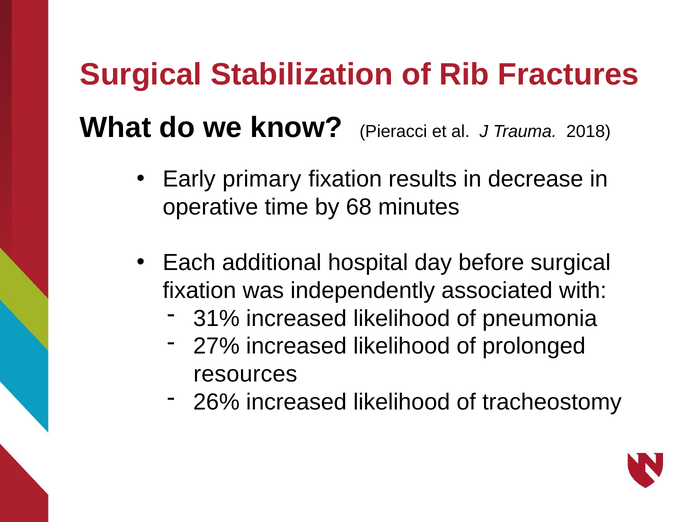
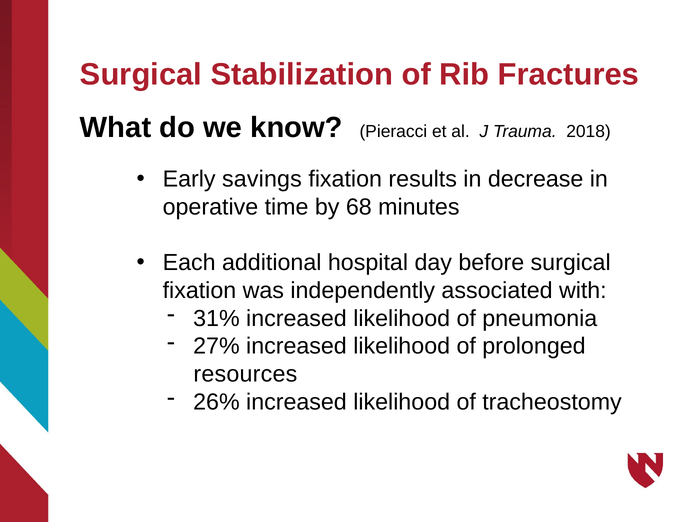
primary: primary -> savings (262, 180)
